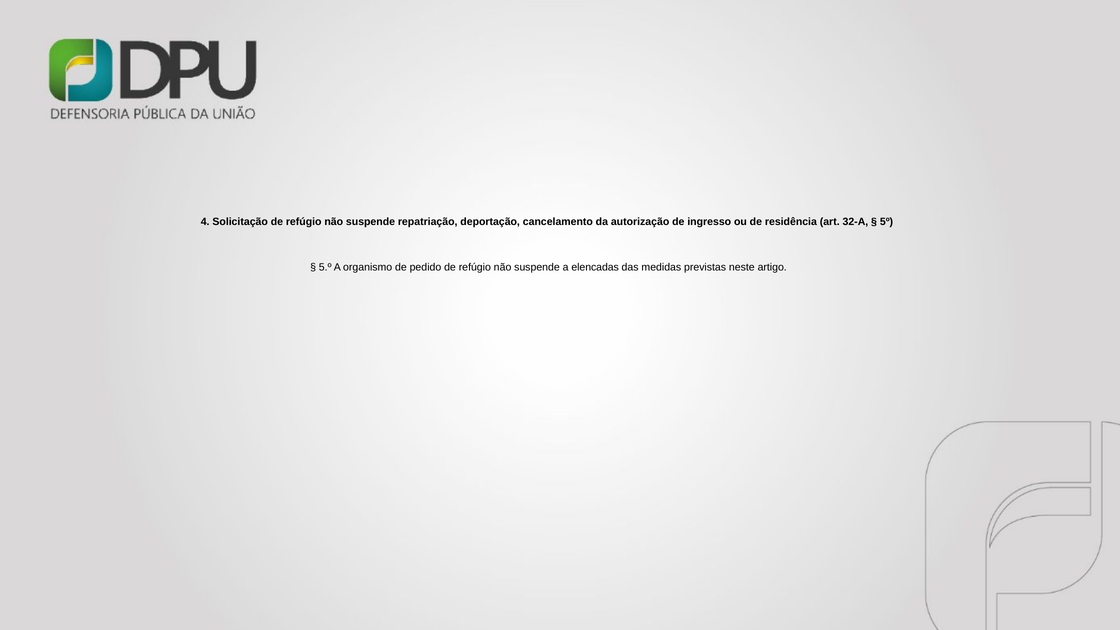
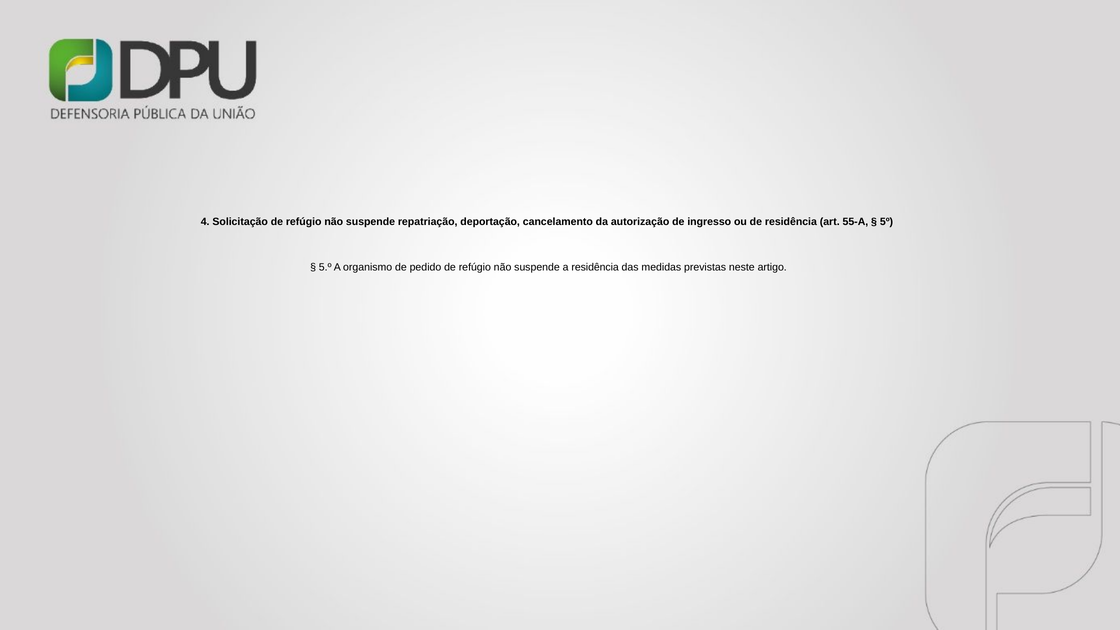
32-A: 32-A -> 55-A (855, 222)
a elencadas: elencadas -> residência (595, 267)
